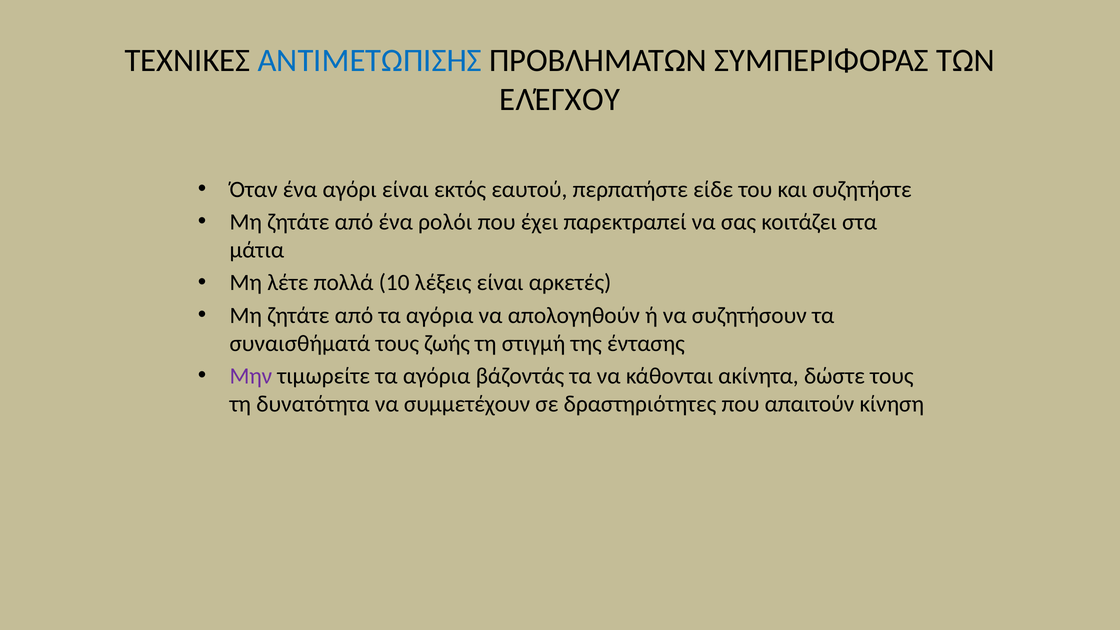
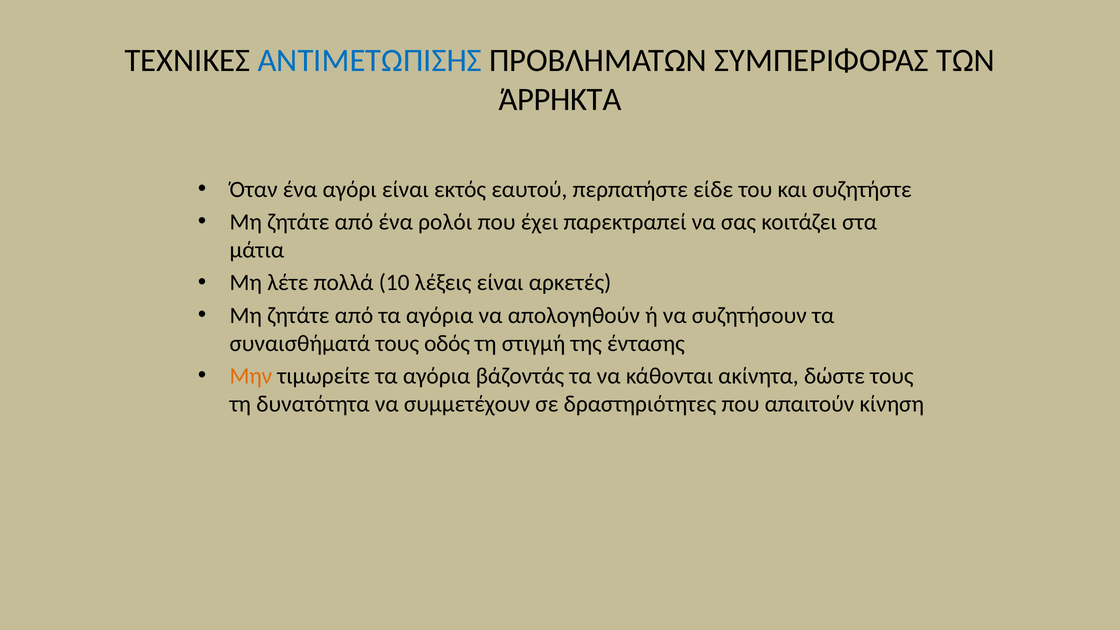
ΕΛΈΓΧΟΥ: ΕΛΈΓΧΟΥ -> ΆΡΡΗΚΤΑ (560, 100)
ζωής: ζωής -> οδός (447, 343)
Μην colour: purple -> orange (251, 376)
